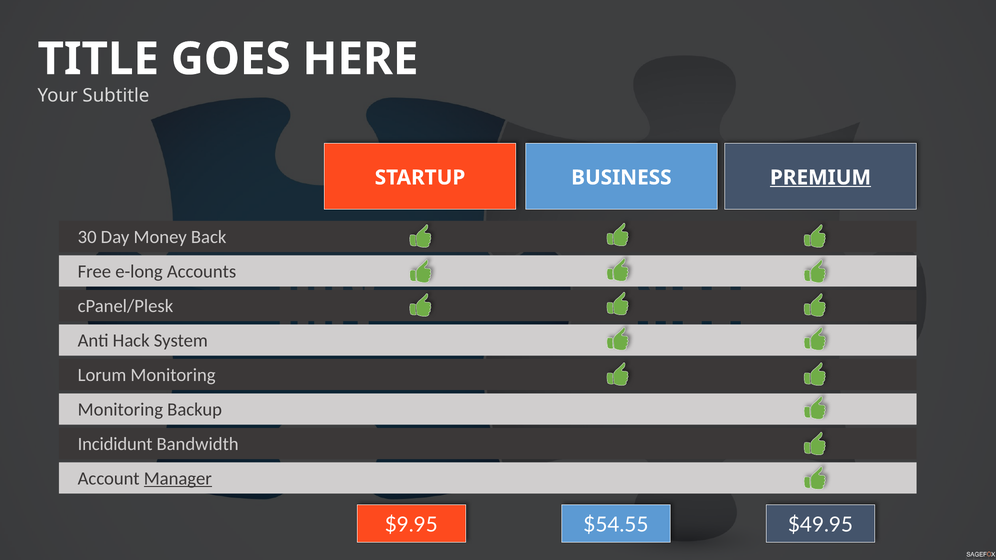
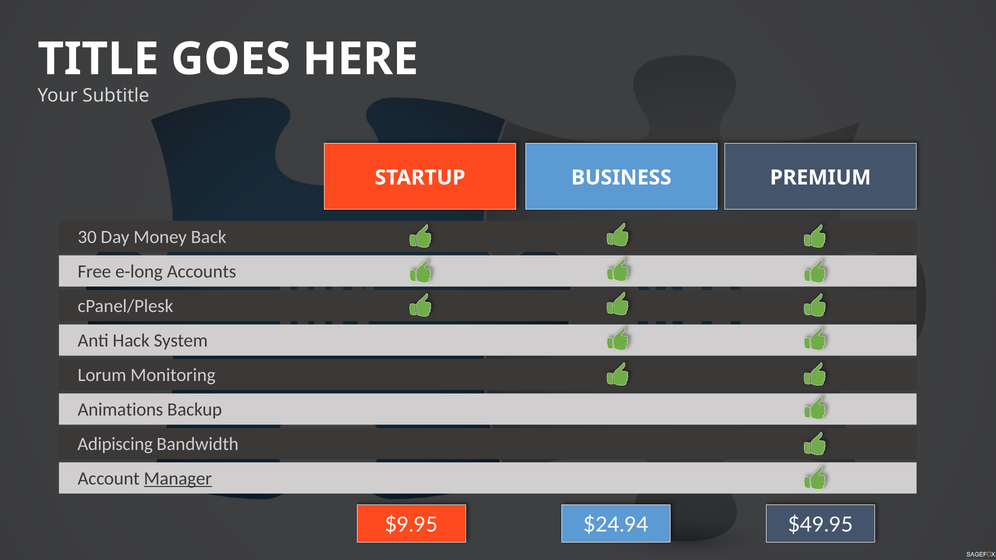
PREMIUM underline: present -> none (821, 178)
Monitoring: Monitoring -> Animations (120, 410)
Incididunt: Incididunt -> Adipiscing (115, 444)
$54.55: $54.55 -> $24.94 (616, 525)
